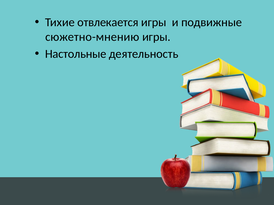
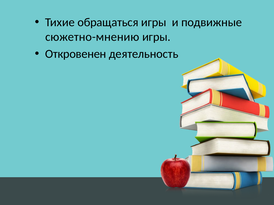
отвлекается: отвлекается -> обращаться (108, 22)
Настольные: Настольные -> Откровенен (76, 54)
